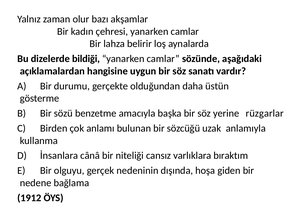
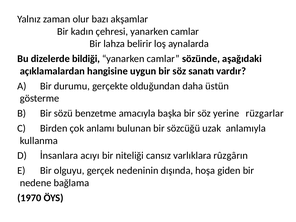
cânâ: cânâ -> acıyı (90, 156)
bıraktım: bıraktım -> rûzgârın (231, 156)
1912: 1912 -> 1970 (29, 198)
